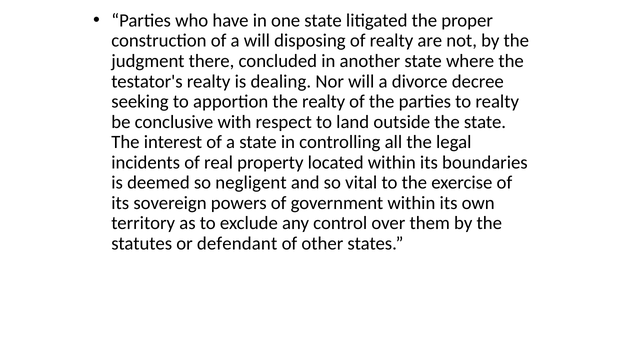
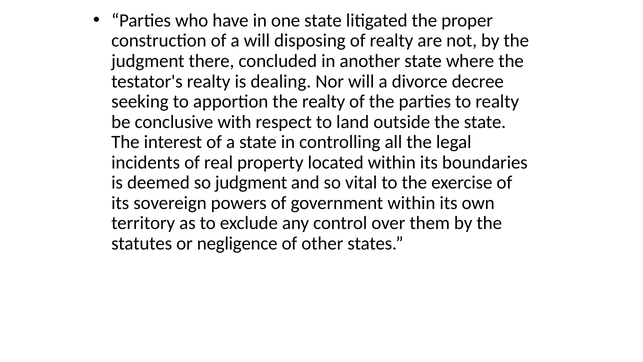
so negligent: negligent -> judgment (251, 183)
defendant: defendant -> negligence (237, 243)
